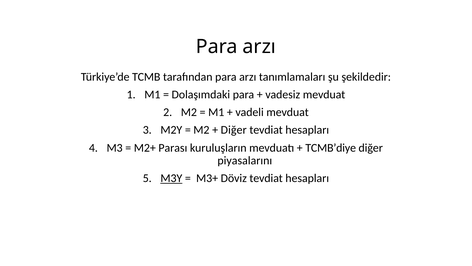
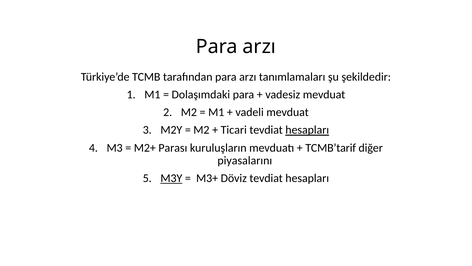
Diğer: Diğer -> Ticari (234, 130)
hesapları underline: none -> present (307, 130)
TCMB’diye: TCMB’diye -> TCMB’tarif (331, 148)
